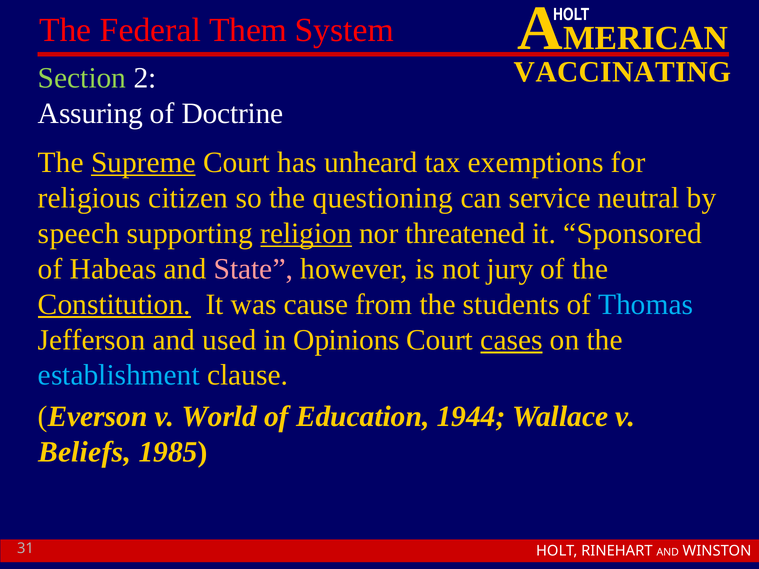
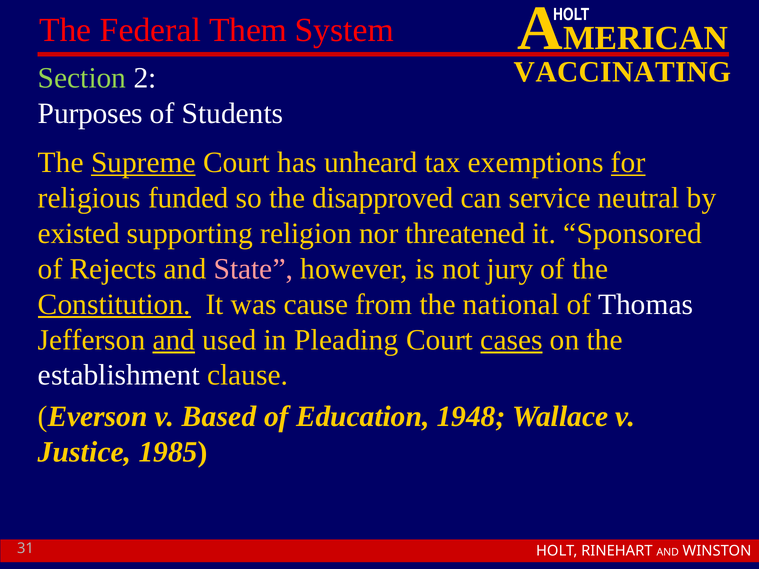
Assuring: Assuring -> Purposes (90, 113)
Doctrine: Doctrine -> Students (232, 113)
for underline: none -> present (628, 163)
citizen: citizen -> funded (188, 198)
questioning: questioning -> disapproved (383, 198)
speech: speech -> existed (79, 234)
religion underline: present -> none (306, 234)
Habeas: Habeas -> Rejects (113, 269)
students: students -> national (511, 304)
Thomas colour: light blue -> white (646, 304)
and underline: none -> present (174, 340)
Opinions: Opinions -> Pleading (346, 340)
establishment colour: light blue -> white (119, 375)
World: World -> Based (219, 417)
1944: 1944 -> 1948 (471, 417)
Beliefs: Beliefs -> Justice (85, 452)
